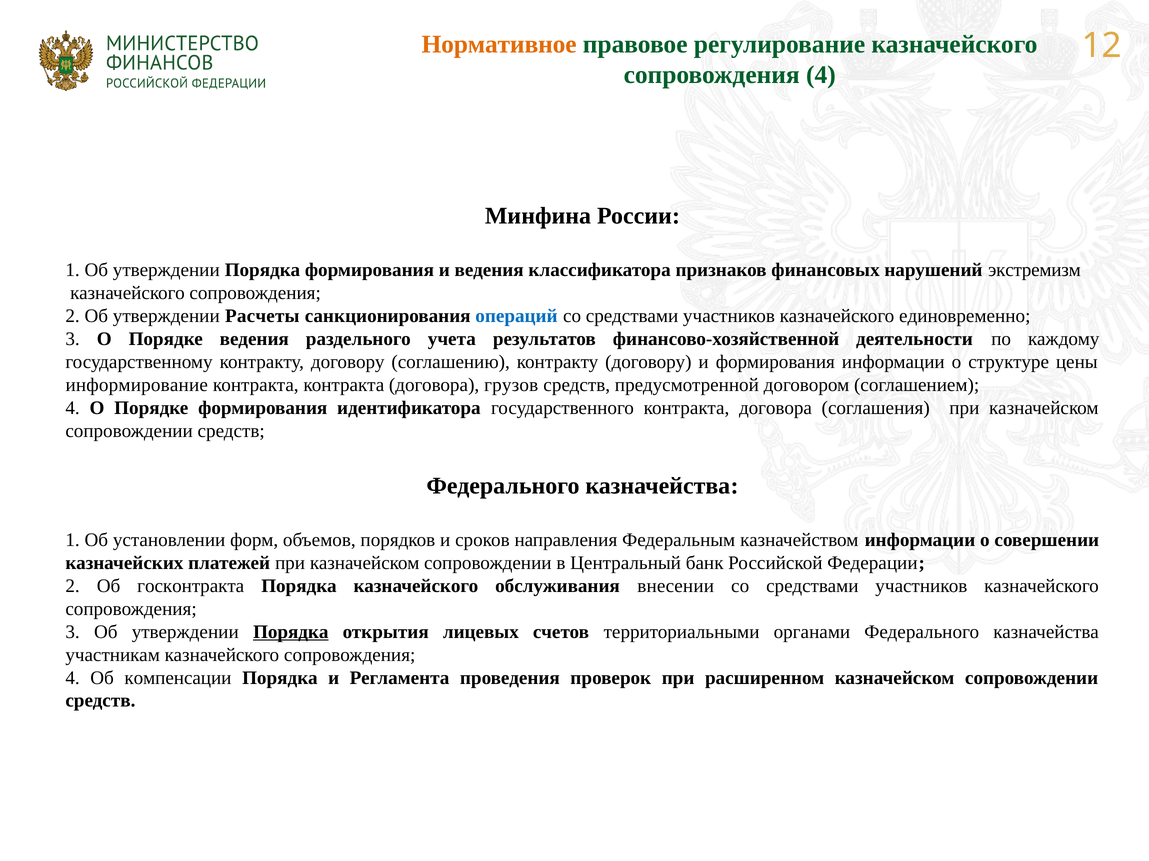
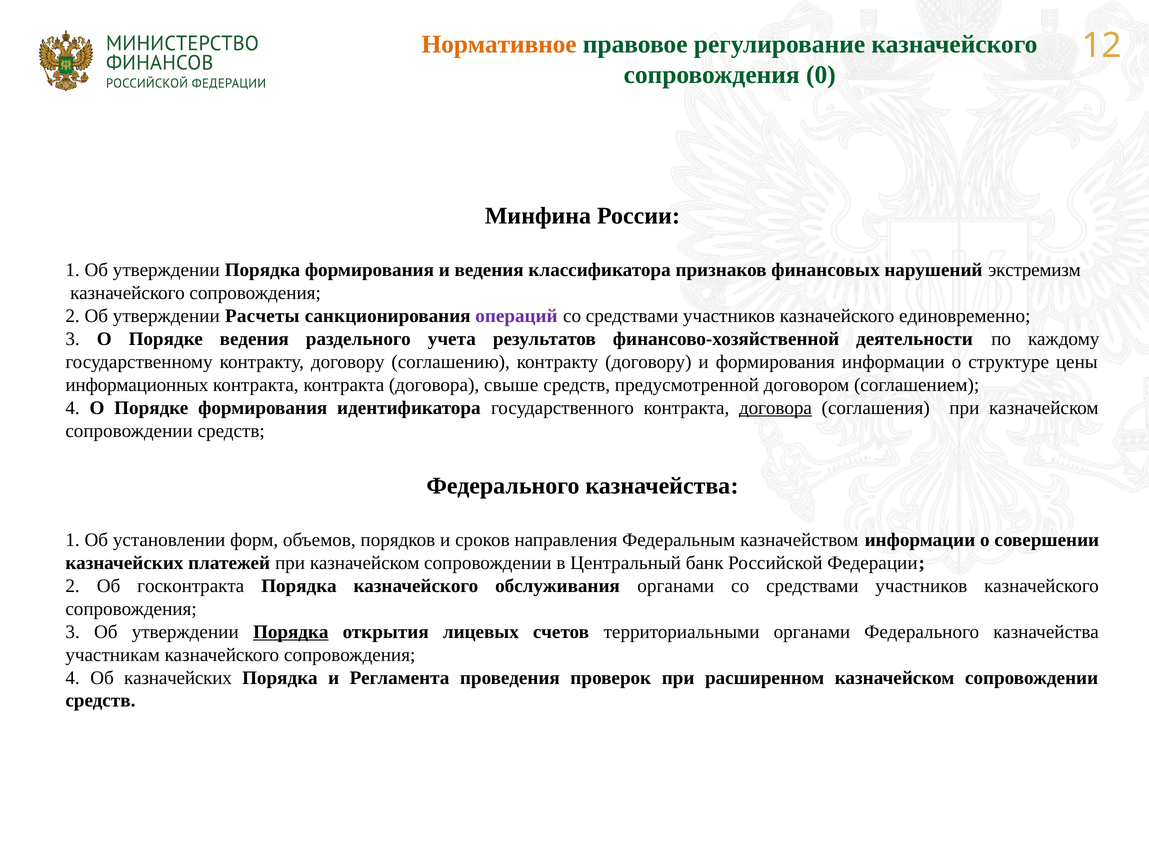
4: 4 -> 0 (821, 75)
операций colour: blue -> purple (516, 316)
информирование: информирование -> информационных (137, 385)
грузов: грузов -> свыше (511, 385)
договора underline: none -> present (775, 408)
обслуживания внесении: внесении -> органами (676, 586)
Об компенсации: компенсации -> казначейских (178, 678)
